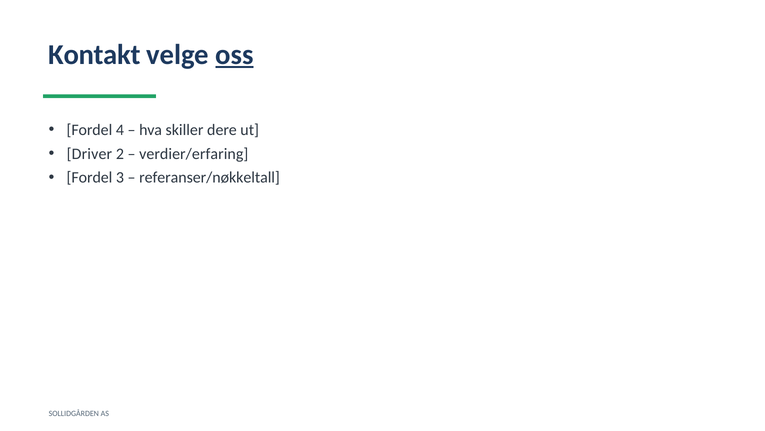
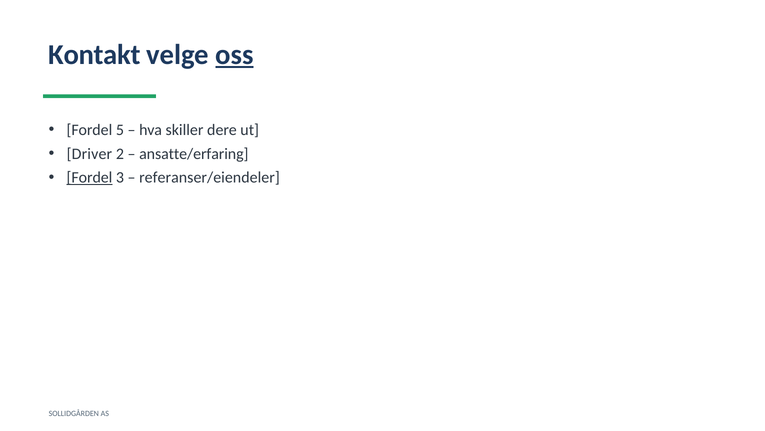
4: 4 -> 5 (120, 130)
verdier/erfaring: verdier/erfaring -> ansatte/erfaring (194, 153)
Fordel underline: none -> present (90, 177)
referanser/nøkkeltall: referanser/nøkkeltall -> referanser/eiendeler (209, 177)
